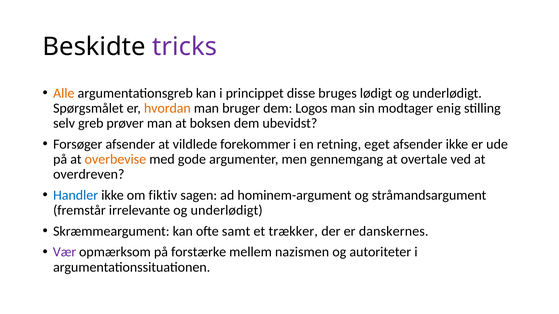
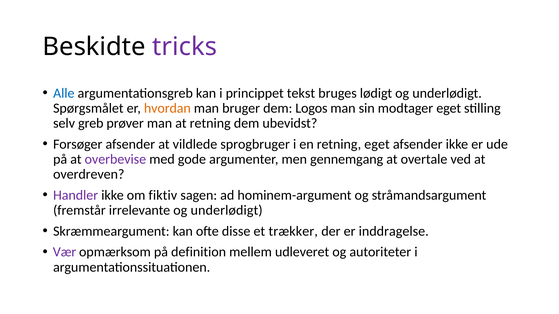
Alle colour: orange -> blue (64, 93)
disse: disse -> tekst (301, 93)
modtager enig: enig -> eget (449, 108)
at boksen: boksen -> retning (210, 123)
forekommer: forekommer -> sprogbruger (255, 144)
overbevise colour: orange -> purple (115, 159)
Handler colour: blue -> purple (76, 195)
samt: samt -> disse (236, 231)
danskernes: danskernes -> inddragelse (394, 231)
forstærke: forstærke -> definition (199, 252)
nazismen: nazismen -> udleveret (302, 252)
